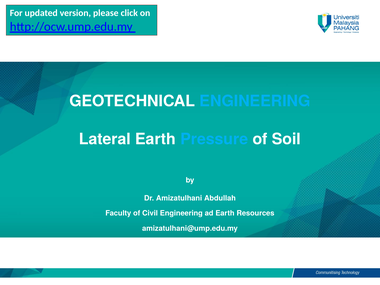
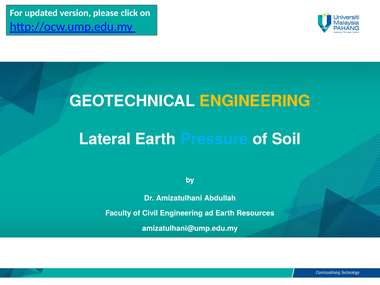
ENGINEERING colour: light blue -> yellow (255, 101)
